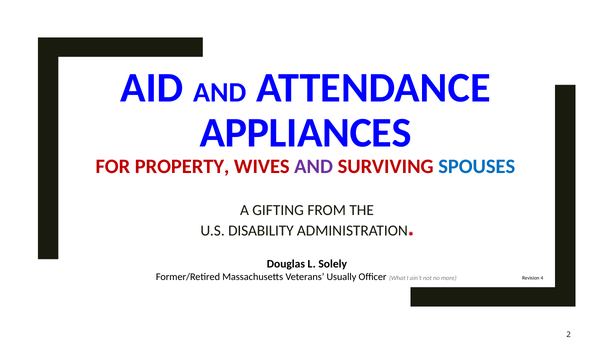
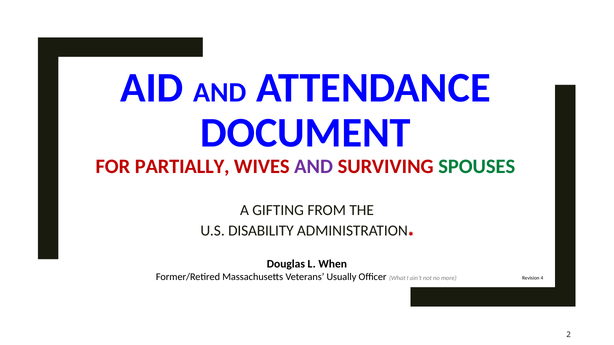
APPLIANCES: APPLIANCES -> DOCUMENT (306, 133)
PROPERTY: PROPERTY -> PARTIALLY (182, 167)
SPOUSES colour: blue -> green (477, 167)
Solely: Solely -> When (333, 264)
